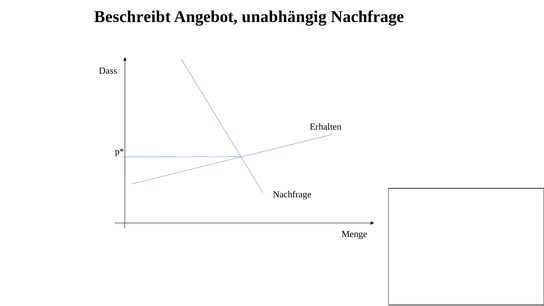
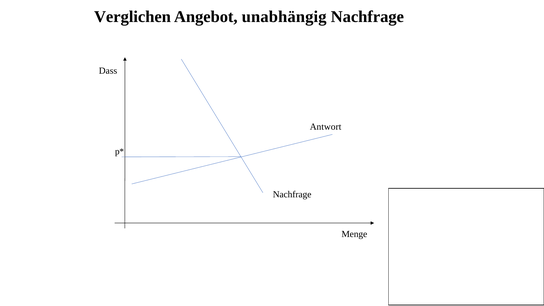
Beschreibt: Beschreibt -> Verglichen (132, 17)
Erhalten: Erhalten -> Antwort (326, 127)
